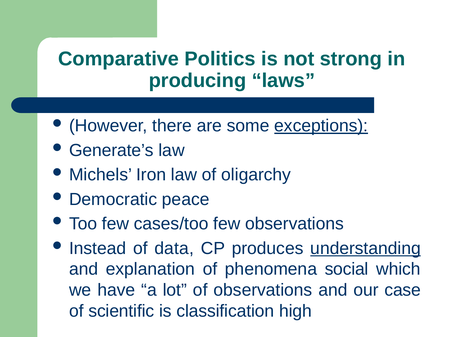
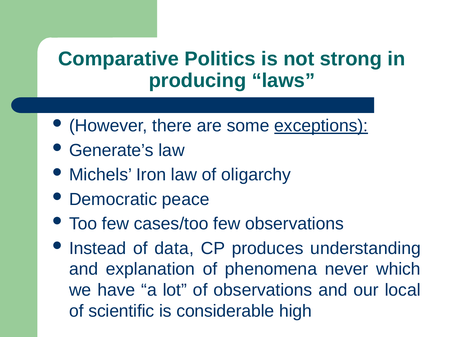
understanding underline: present -> none (366, 248)
social: social -> never (347, 269)
case: case -> local (403, 290)
classification: classification -> considerable (225, 311)
